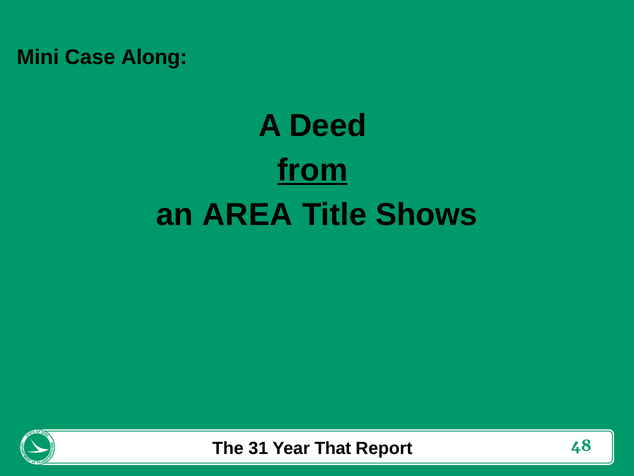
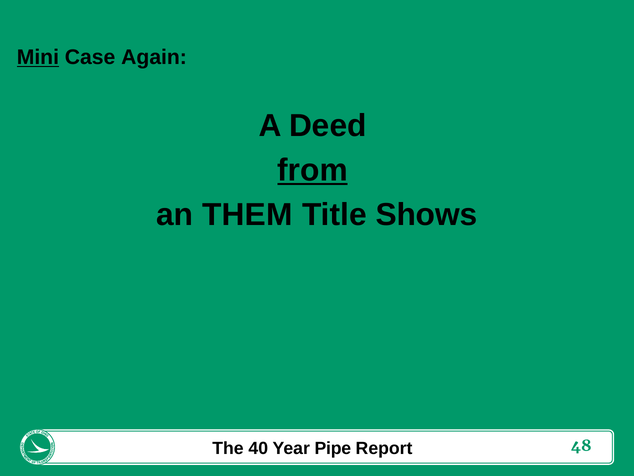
Mini underline: none -> present (38, 57)
Along: Along -> Again (154, 57)
AREA: AREA -> THEM (247, 215)
31: 31 -> 40 (258, 448)
That: That -> Pipe (333, 448)
